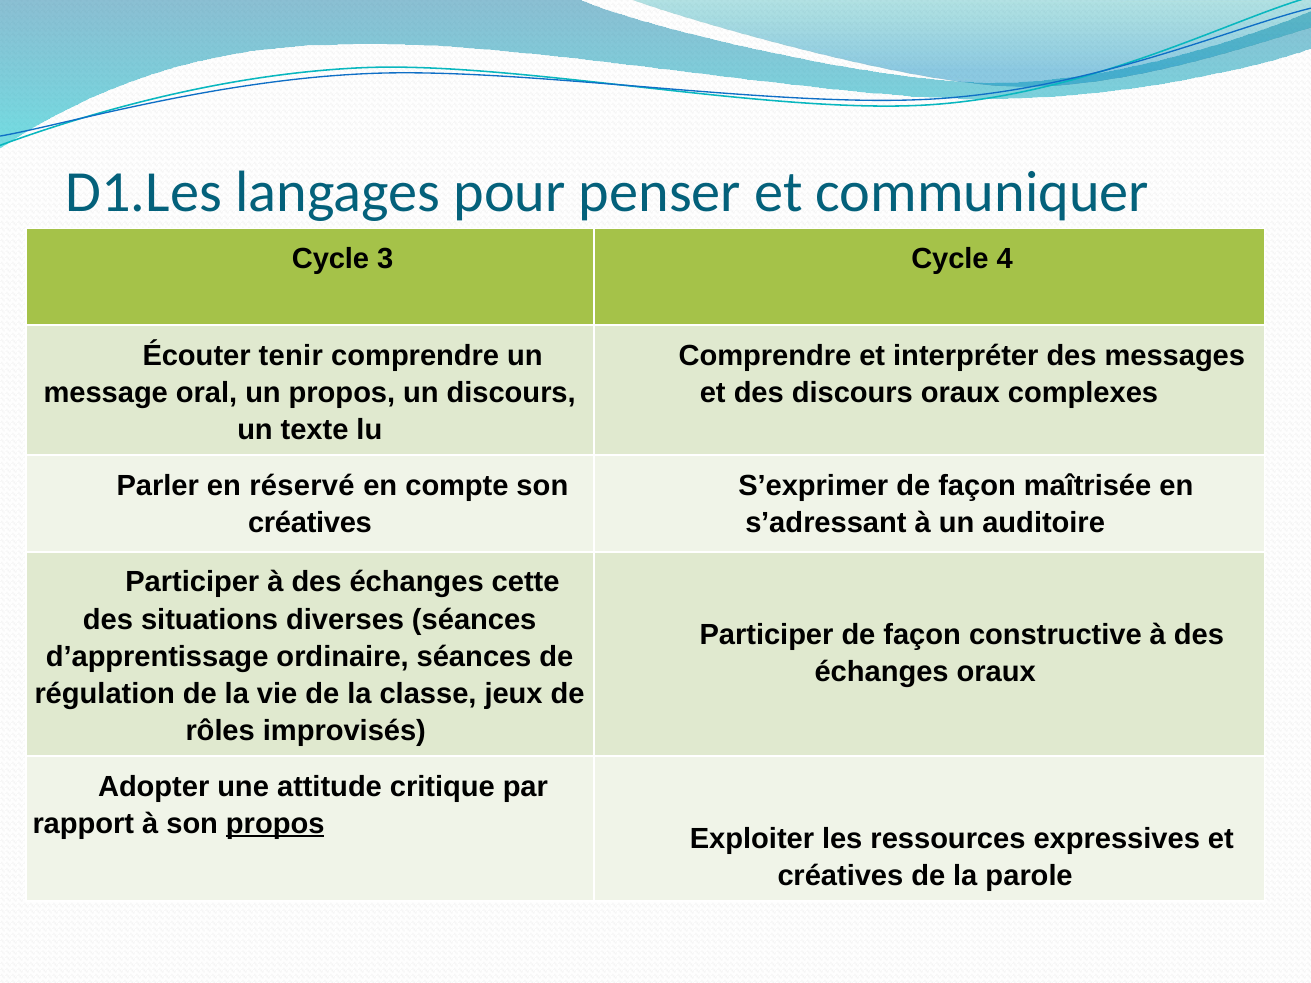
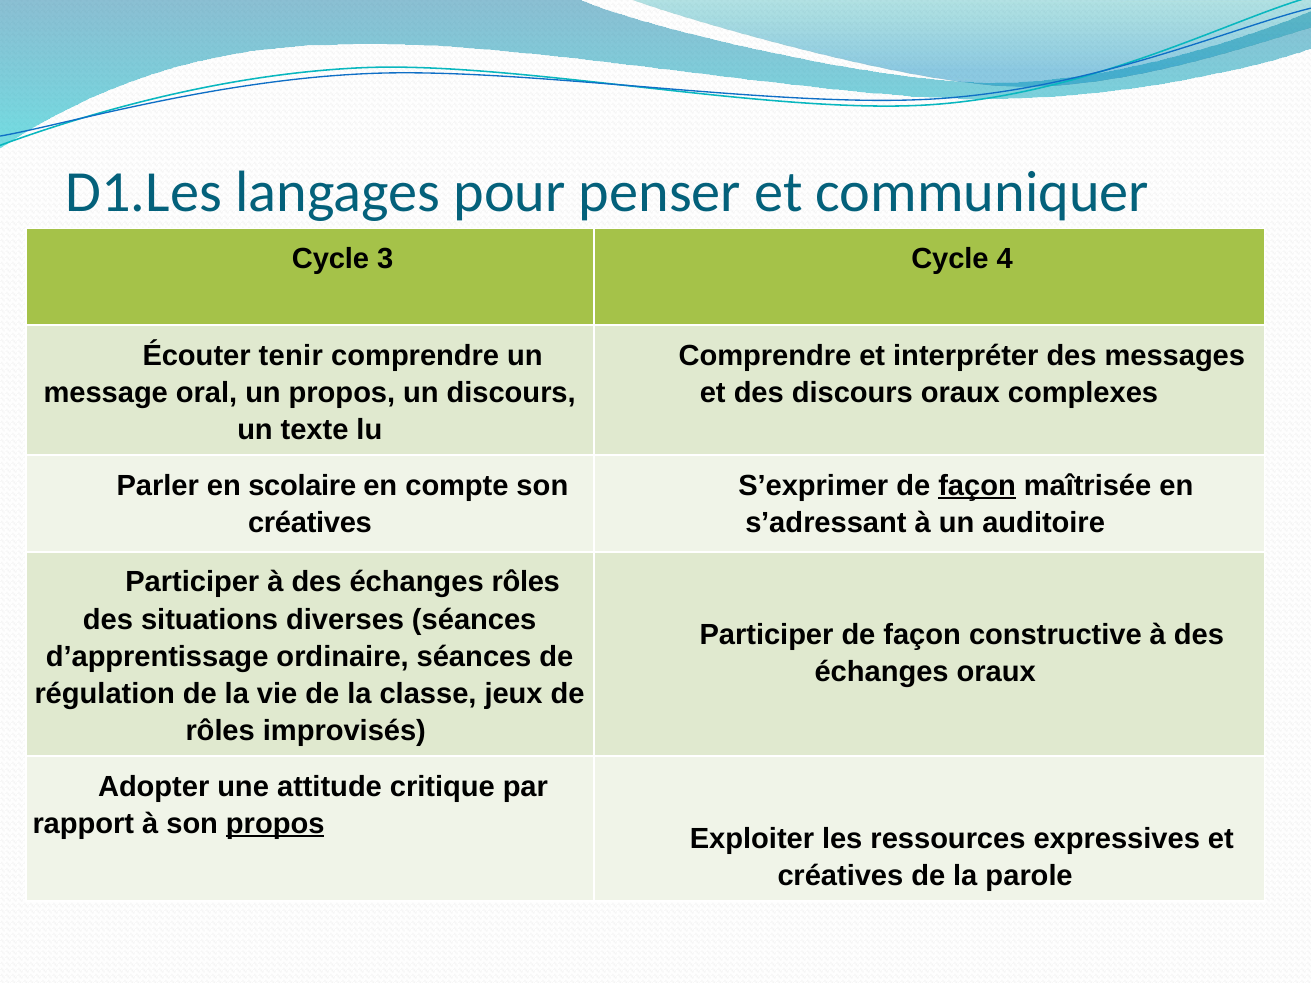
réservé: réservé -> scolaire (302, 486)
façon underline: none -> present (977, 486)
échanges cette: cette -> rôles (526, 583)
